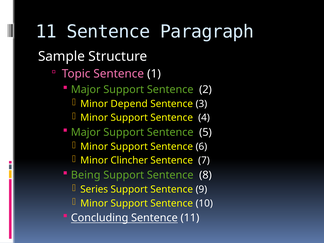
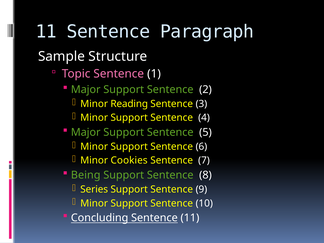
Depend: Depend -> Reading (129, 104)
Clincher: Clincher -> Cookies (129, 160)
